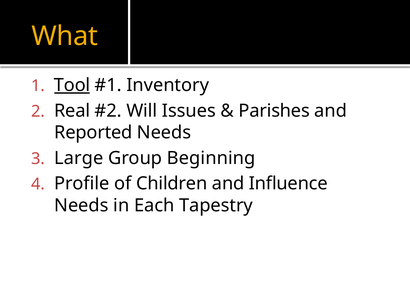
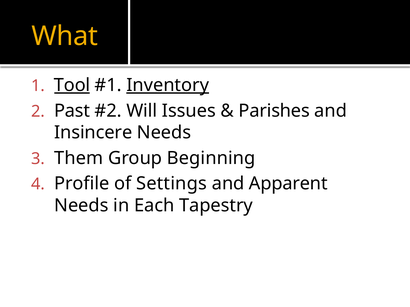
Inventory underline: none -> present (168, 85)
Real: Real -> Past (72, 111)
Reported: Reported -> Insincere (93, 133)
Large: Large -> Them (79, 158)
Children: Children -> Settings (171, 184)
Influence: Influence -> Apparent (288, 184)
